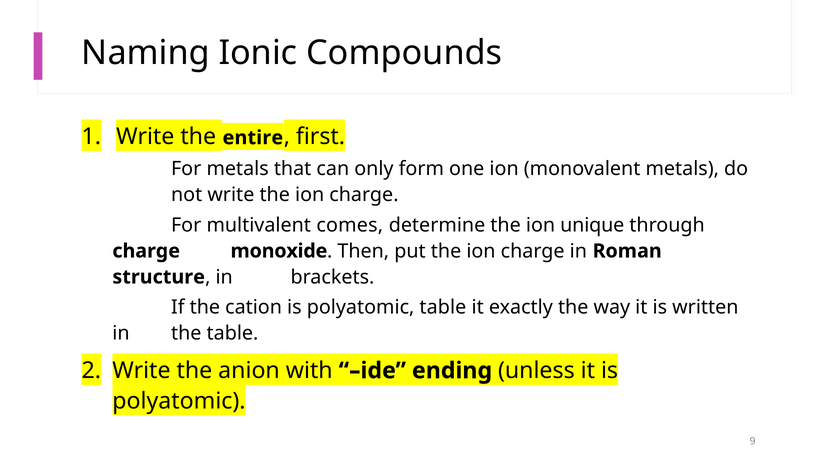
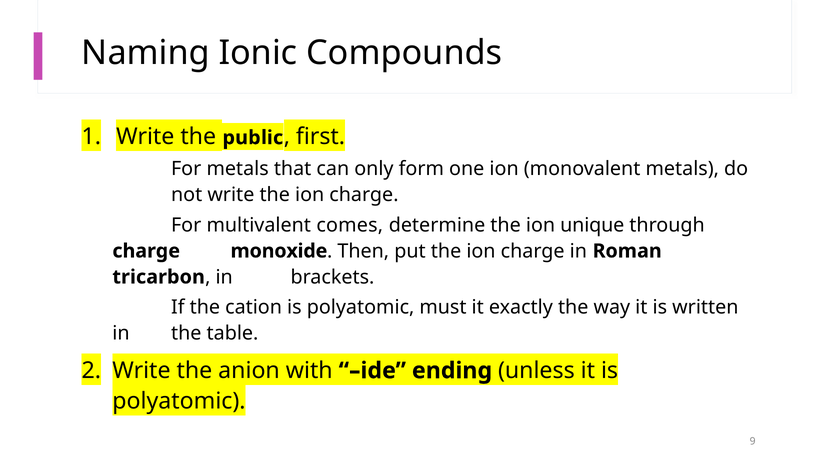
entire: entire -> public (253, 138)
structure: structure -> tricarbon (159, 277)
polyatomic table: table -> must (443, 307)
